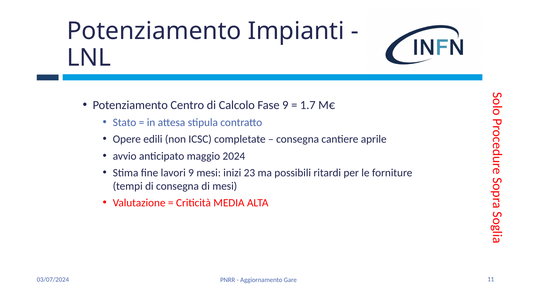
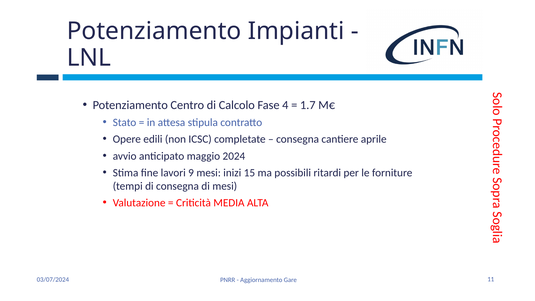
Fase 9: 9 -> 4 (285, 105)
23: 23 -> 15 (249, 173)
